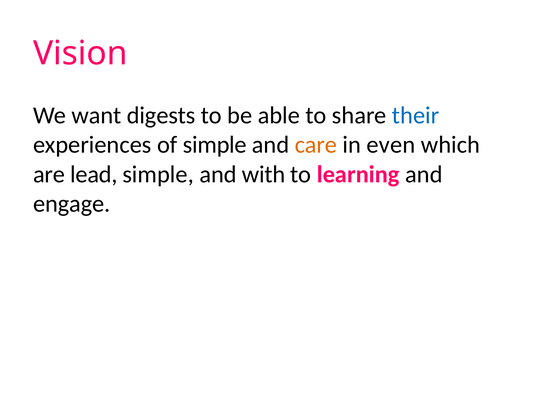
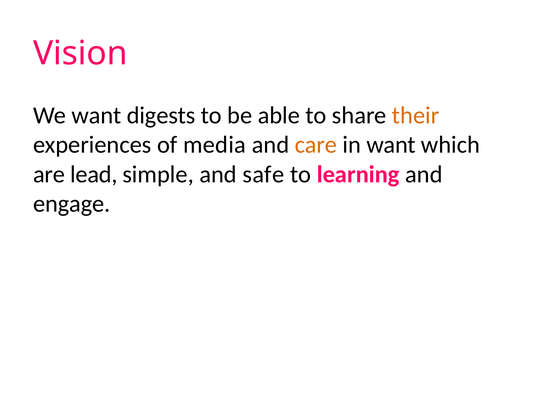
their colour: blue -> orange (416, 115)
of simple: simple -> media (215, 145)
in even: even -> want (391, 145)
with: with -> safe (263, 174)
